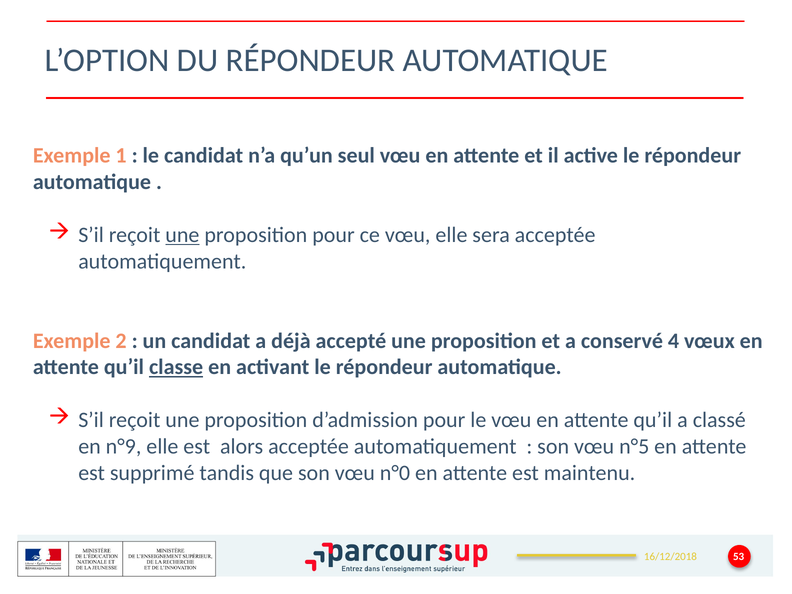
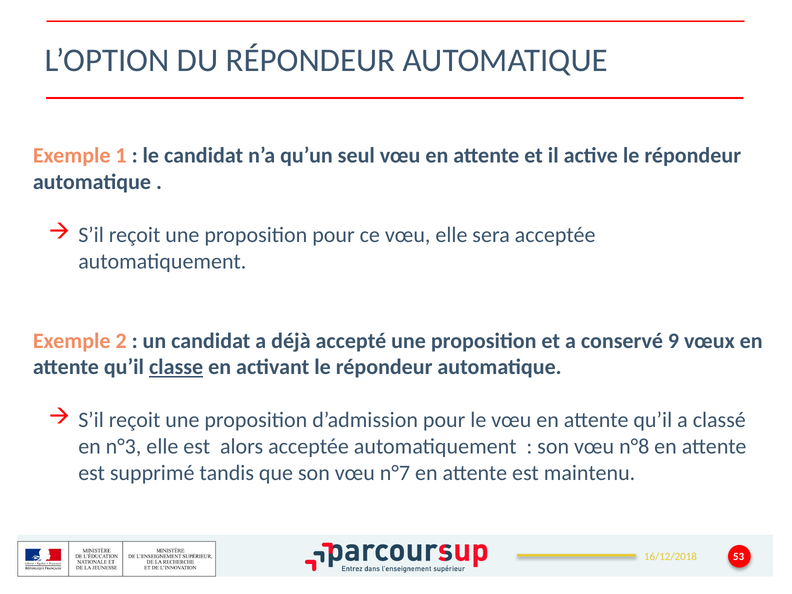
une underline: present -> none (182, 235)
4: 4 -> 9 (673, 341)
n°9: n°9 -> n°3 (124, 447)
n°5: n°5 -> n°8 (634, 447)
n°0: n°0 -> n°7 (395, 473)
